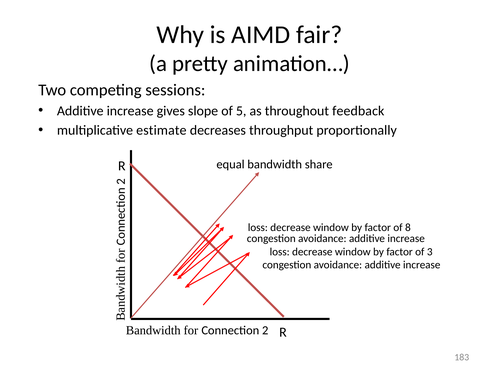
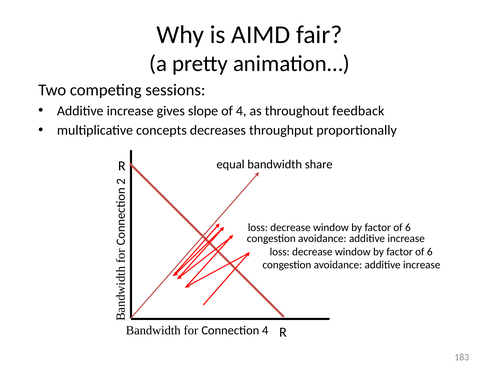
of 5: 5 -> 4 (241, 111)
estimate: estimate -> concepts (161, 130)
8: 8 -> 6 (408, 228)
3: 3 -> 6 (430, 252)
Connection 2: 2 -> 4 (265, 330)
